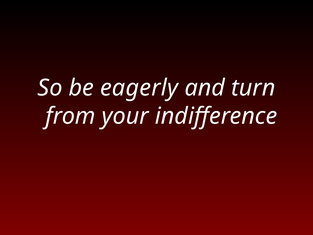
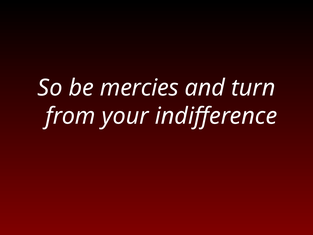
eagerly: eagerly -> mercies (139, 88)
